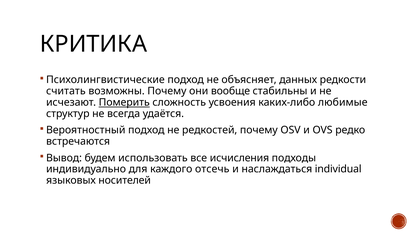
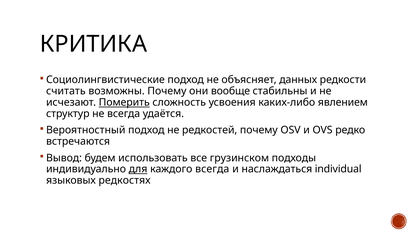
Психолингвистические: Психолингвистические -> Социолингвистические (105, 80)
любимые: любимые -> явлением (343, 102)
исчисления: исчисления -> грузинском (239, 158)
для underline: none -> present (138, 169)
каждого отсечь: отсечь -> всегда (212, 169)
носителей: носителей -> редкостях (125, 181)
